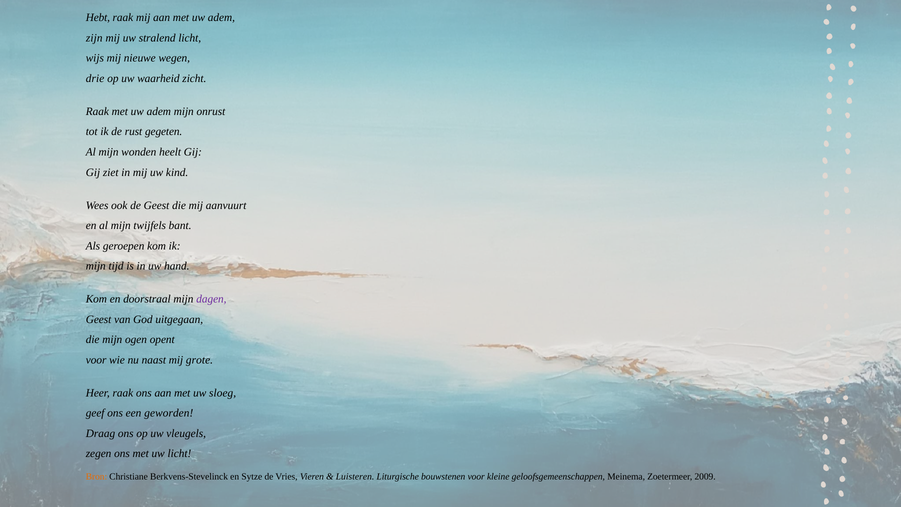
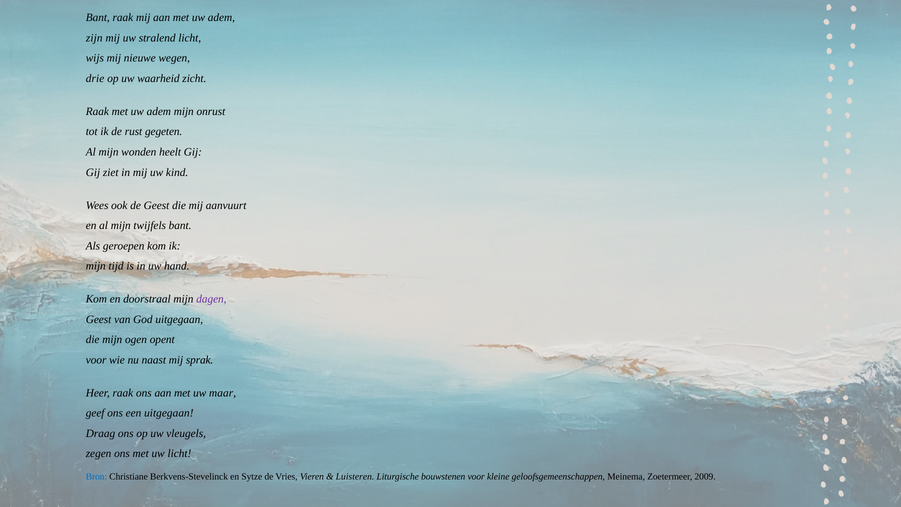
Hebt: Hebt -> Bant (98, 18)
grote: grote -> sprak (200, 360)
sloeg: sloeg -> maar (223, 393)
een geworden: geworden -> uitgegaan (169, 413)
Bron colour: orange -> blue (96, 477)
